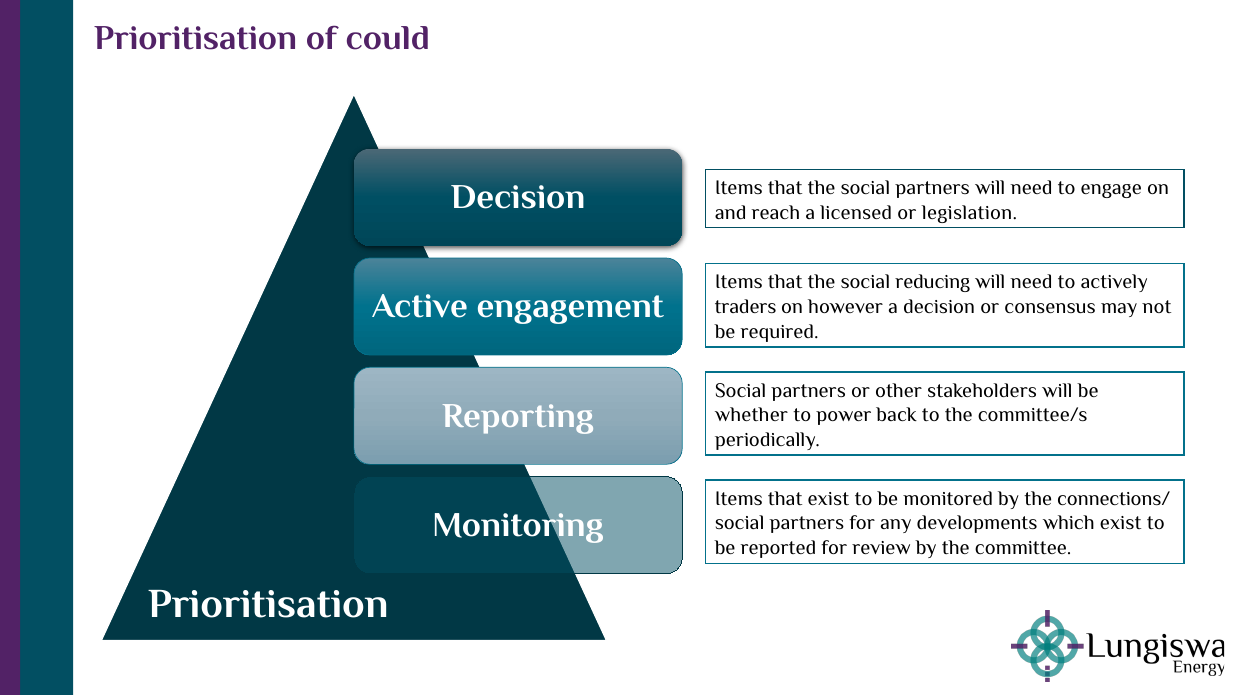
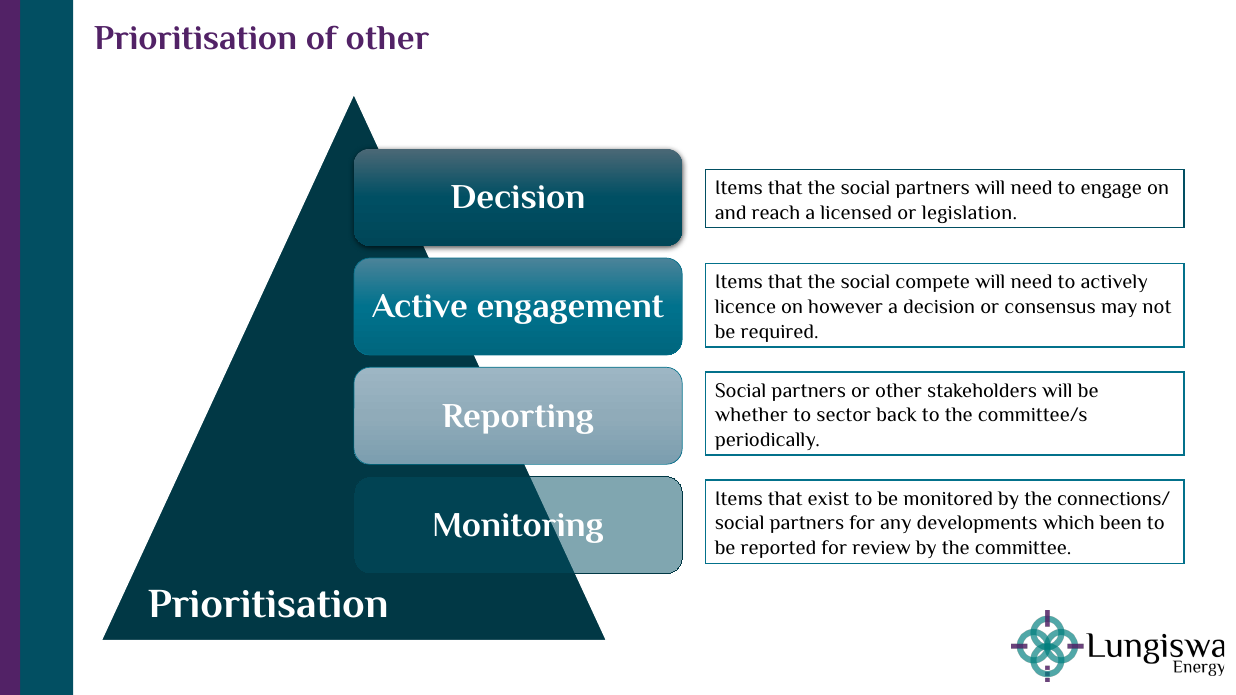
of could: could -> other (388, 38)
reducing: reducing -> compete (933, 282)
traders: traders -> licence (745, 307)
power: power -> sector (844, 415)
which exist: exist -> been (1121, 523)
